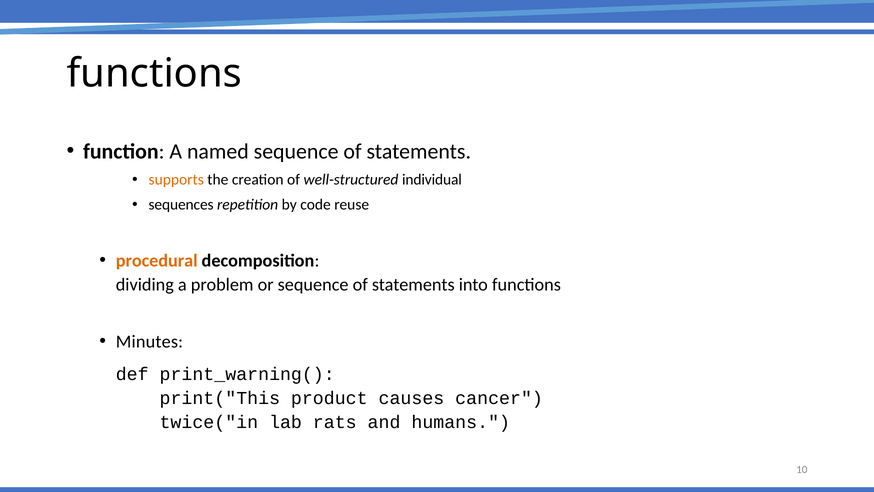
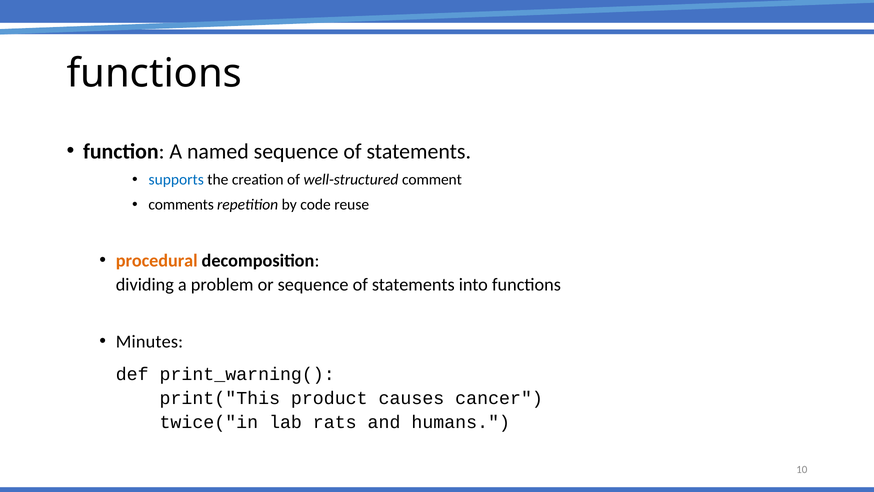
supports colour: orange -> blue (176, 180)
individual: individual -> comment (432, 180)
sequences: sequences -> comments (181, 205)
